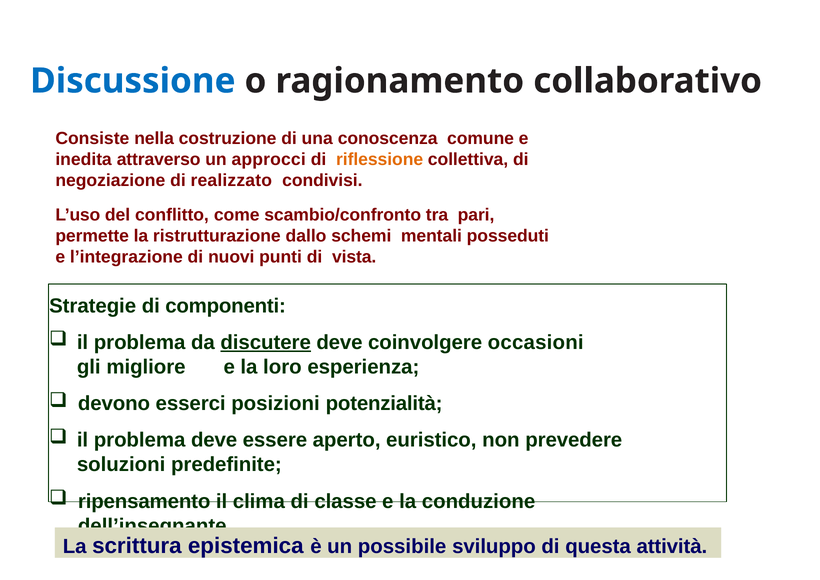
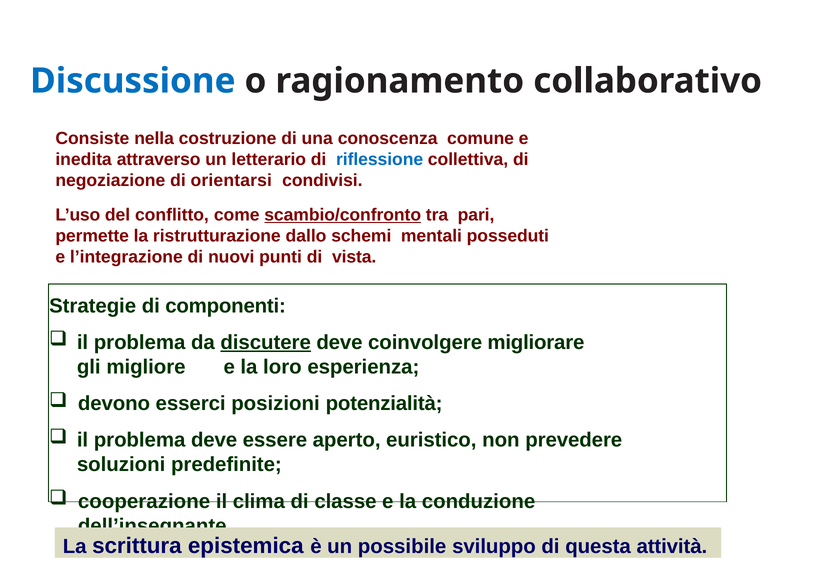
approcci: approcci -> letterario (269, 160)
riflessione colour: orange -> blue (380, 160)
realizzato: realizzato -> orientarsi (231, 181)
scambio/confronto underline: none -> present (343, 215)
occasioni: occasioni -> migliorare (536, 342)
ripensamento: ripensamento -> cooperazione (144, 501)
